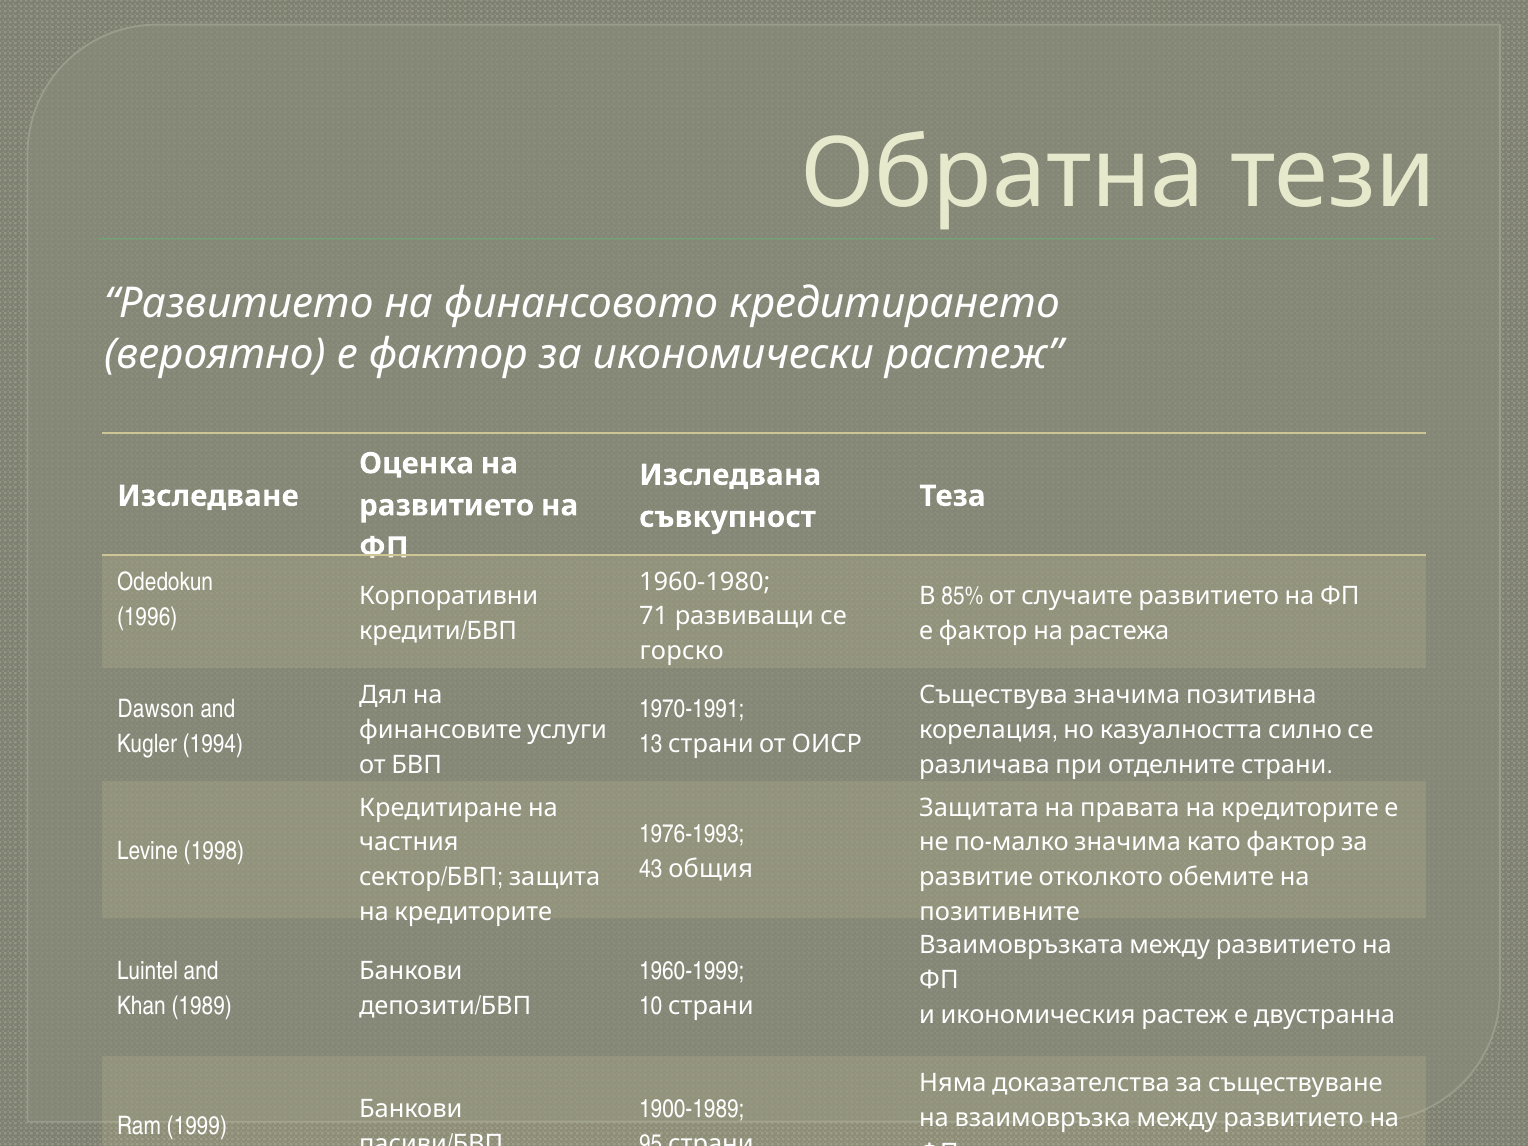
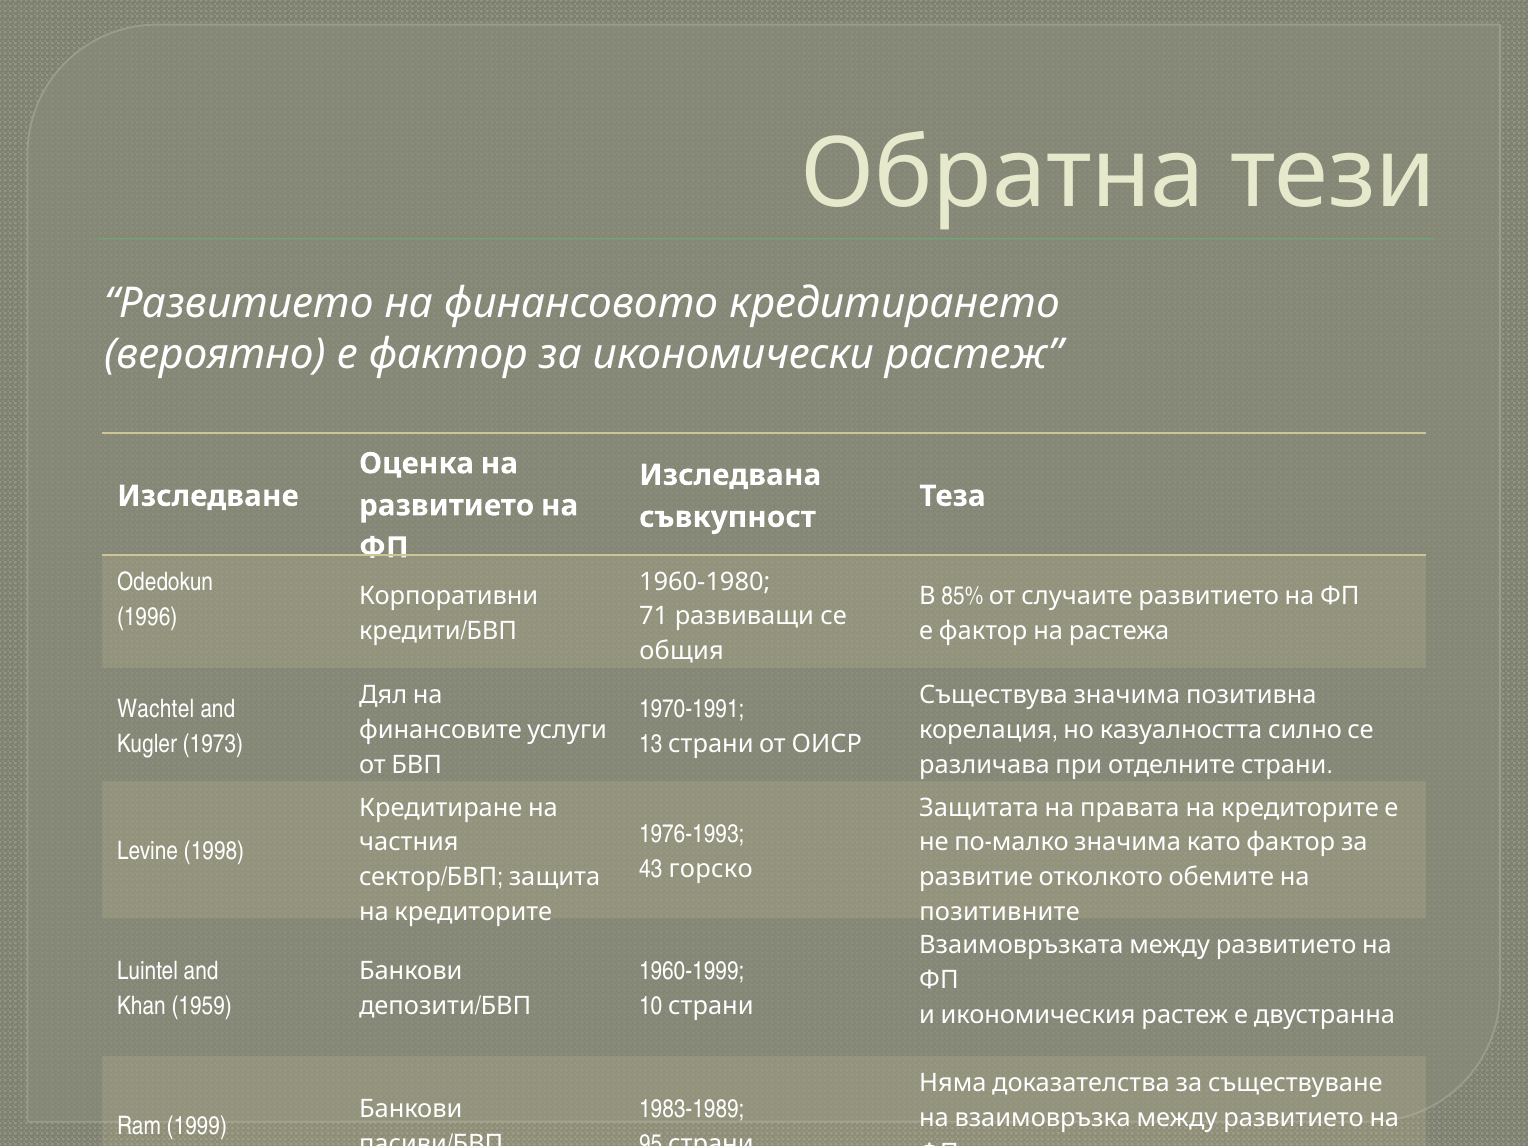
горско: горско -> общия (682, 651)
Dawson: Dawson -> Wachtel (156, 709)
1994: 1994 -> 1973 (213, 744)
общия: общия -> горско (711, 869)
1989: 1989 -> 1959 (202, 1006)
1900-1989: 1900-1989 -> 1983-1989 (692, 1109)
